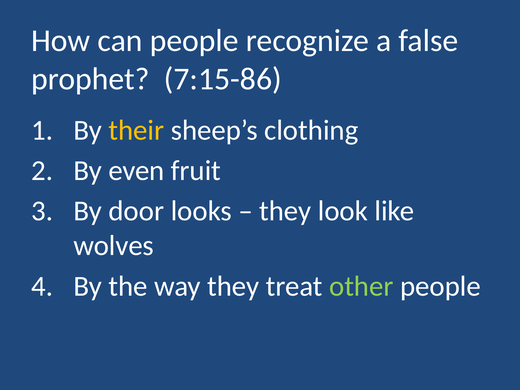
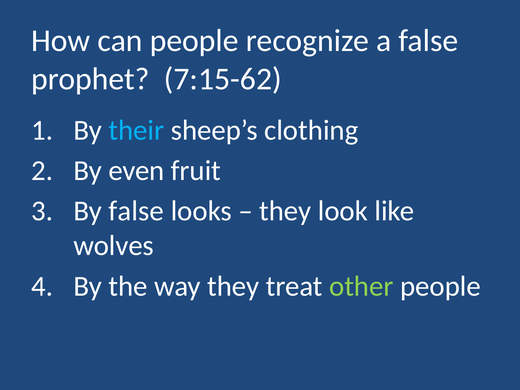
7:15-86: 7:15-86 -> 7:15-62 (223, 79)
their colour: yellow -> light blue (136, 130)
By door: door -> false (136, 211)
